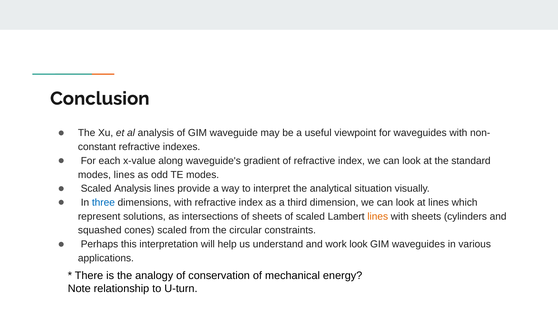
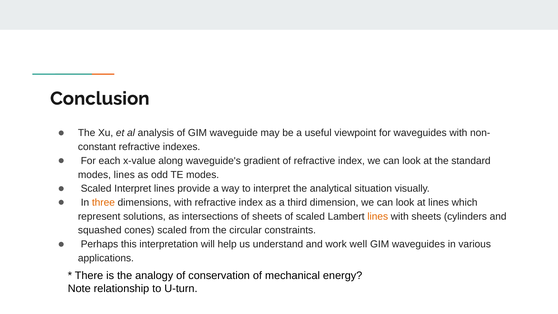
Scaled Analysis: Analysis -> Interpret (133, 189)
three colour: blue -> orange (103, 202)
work look: look -> well (358, 244)
